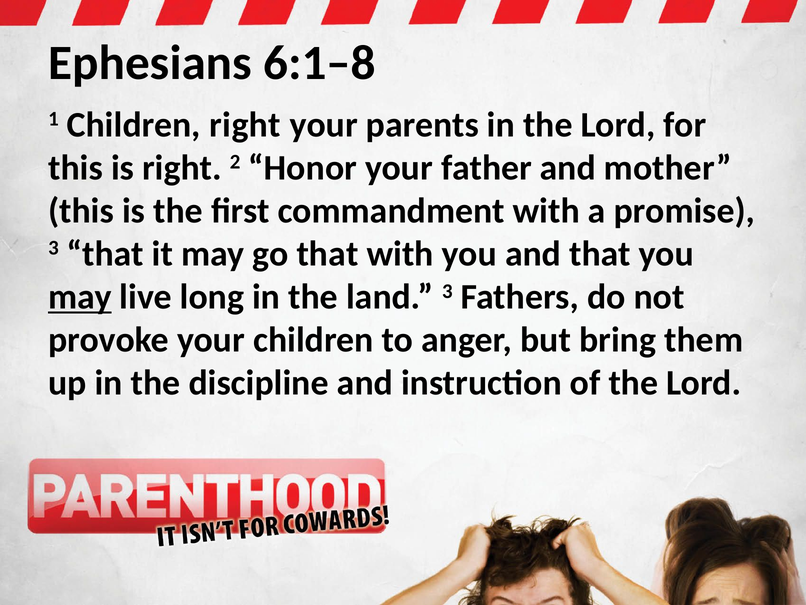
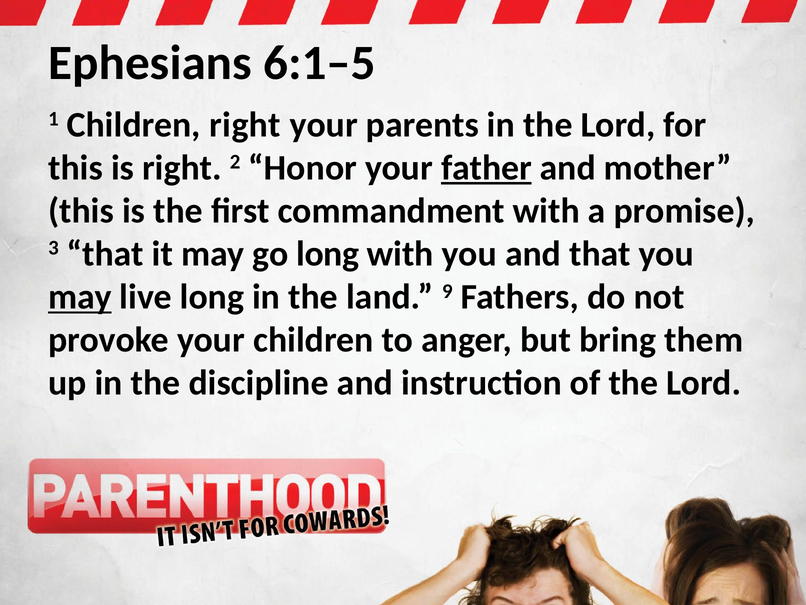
6:1–8: 6:1–8 -> 6:1–5 (319, 63)
father underline: none -> present (486, 168)
go that: that -> long (328, 254)
land 3: 3 -> 9 (447, 291)
